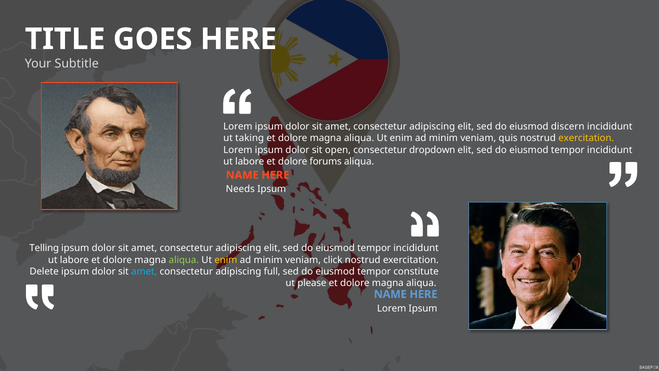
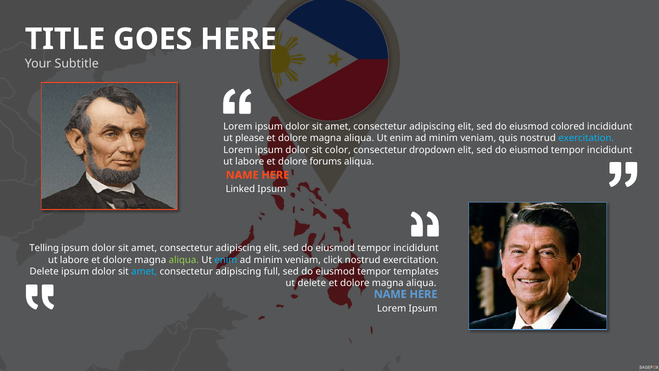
discern: discern -> colored (568, 127)
taking: taking -> please (250, 138)
exercitation colour: yellow -> light blue (586, 138)
open: open -> color (338, 150)
Needs: Needs -> Linked (240, 189)
enim colour: yellow -> light blue (226, 260)
constitute: constitute -> templates (416, 271)
ut please: please -> delete (312, 283)
